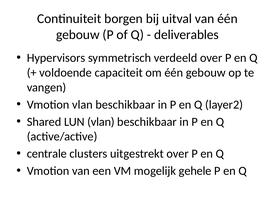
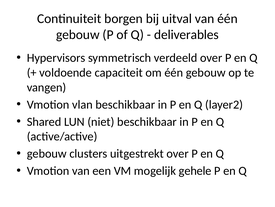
LUN vlan: vlan -> niet (101, 121)
centrale: centrale -> gebouw (47, 153)
